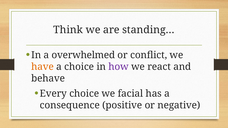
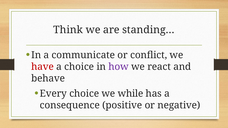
overwhelmed: overwhelmed -> communicate (83, 55)
have colour: orange -> red (43, 67)
facial: facial -> while (130, 94)
